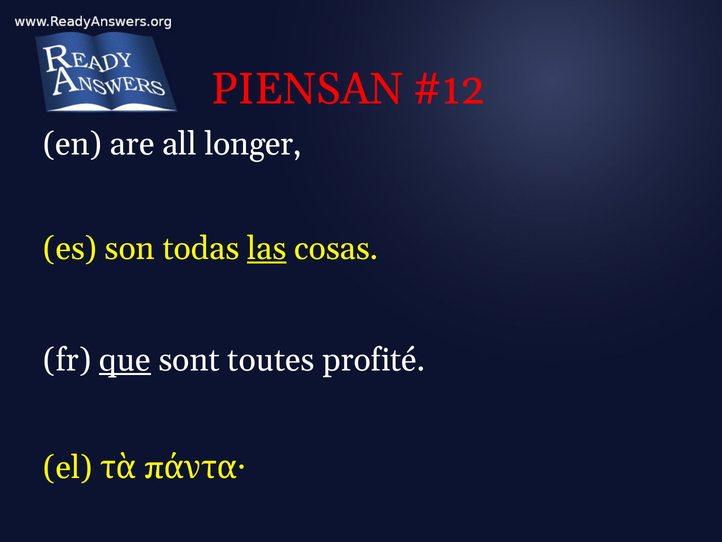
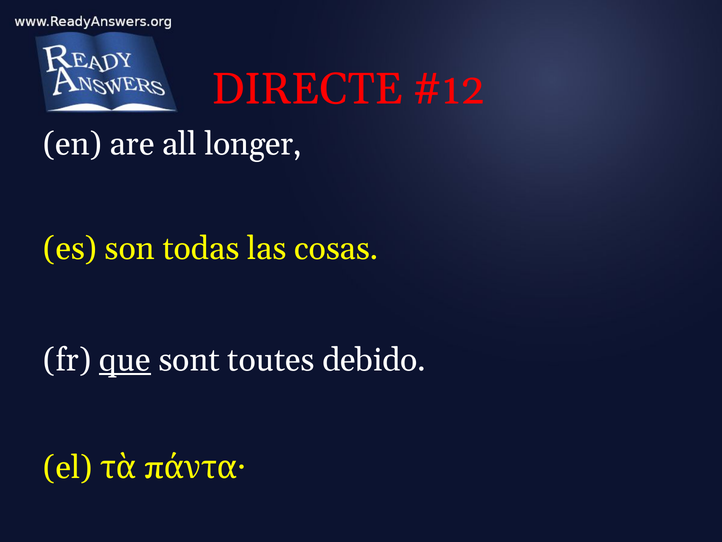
PIENSAN: PIENSAN -> DIRECTE (308, 89)
las underline: present -> none (267, 249)
profité: profité -> debido (374, 360)
